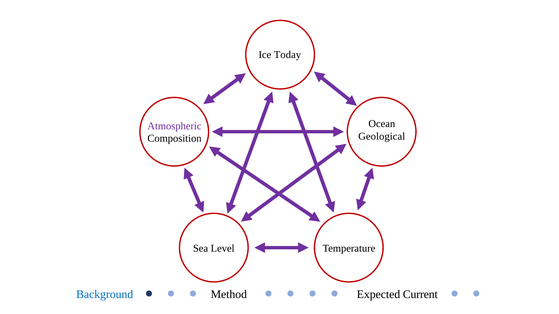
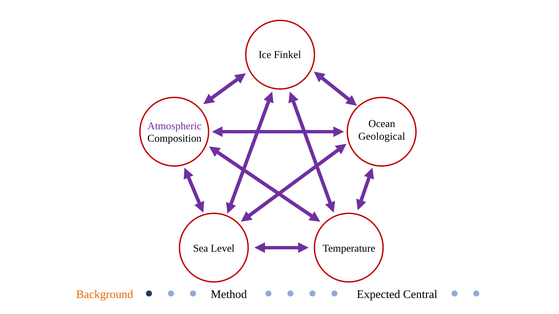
Today: Today -> Finkel (288, 55)
Background colour: blue -> orange (105, 295)
Current: Current -> Central (420, 295)
